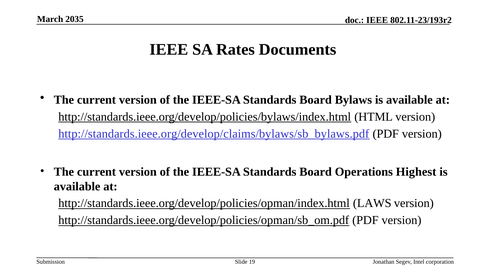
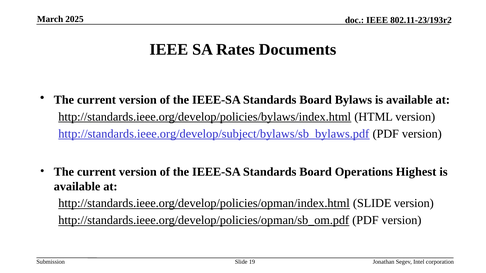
2035: 2035 -> 2025 (75, 19)
http://standards.ieee.org/develop/claims/bylaws/sb_bylaws.pdf: http://standards.ieee.org/develop/claims/bylaws/sb_bylaws.pdf -> http://standards.ieee.org/develop/subject/bylaws/sb_bylaws.pdf (214, 134)
http://standards.ieee.org/develop/policies/opman/index.html LAWS: LAWS -> SLIDE (372, 204)
